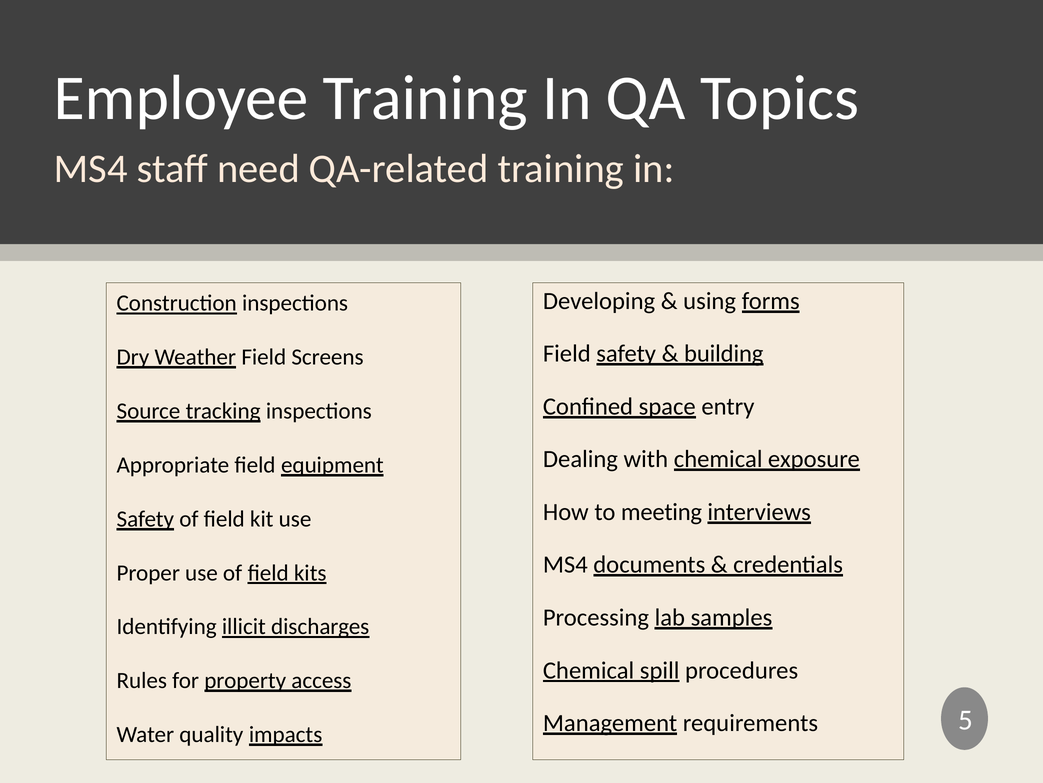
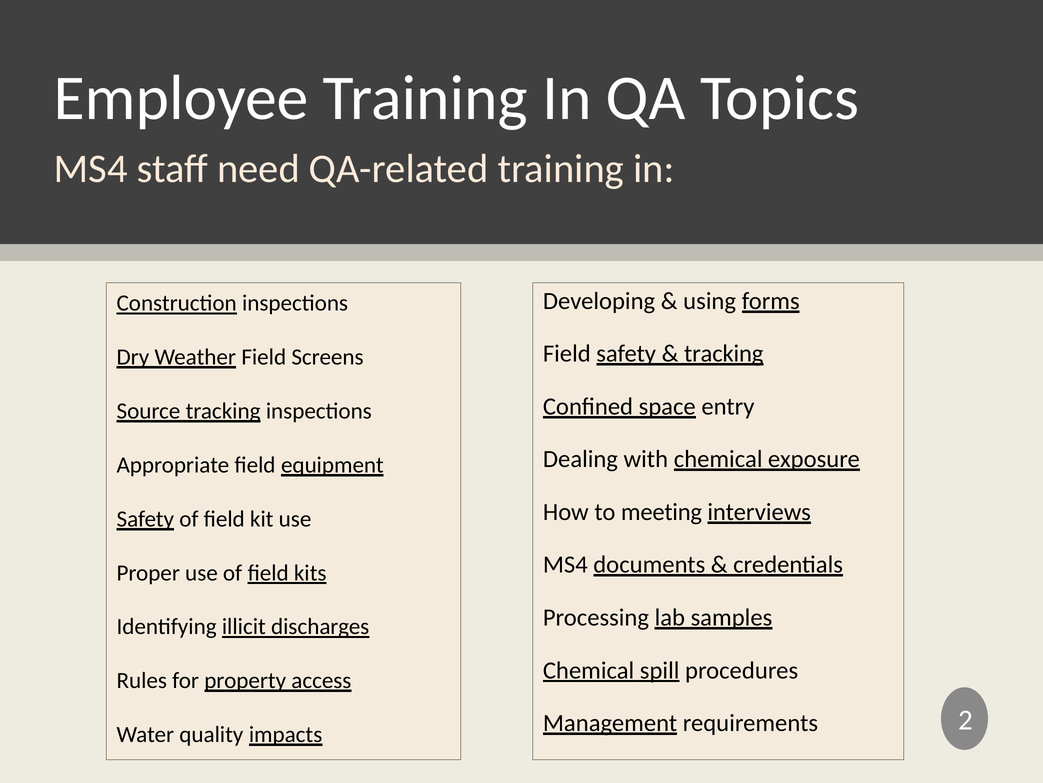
building: building -> tracking (724, 353)
5: 5 -> 2 (966, 720)
